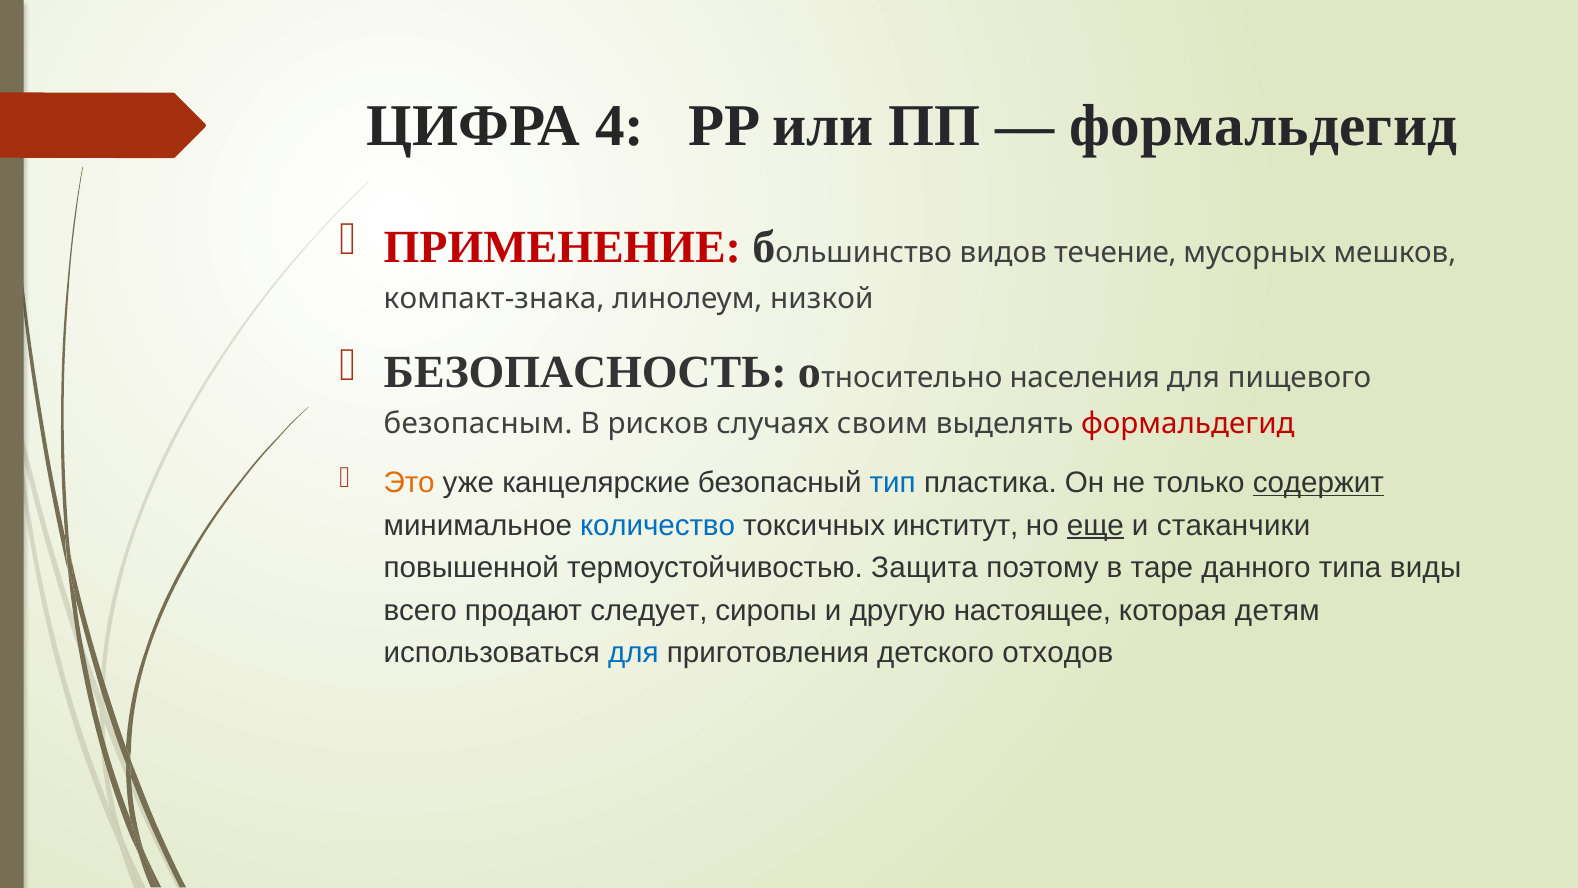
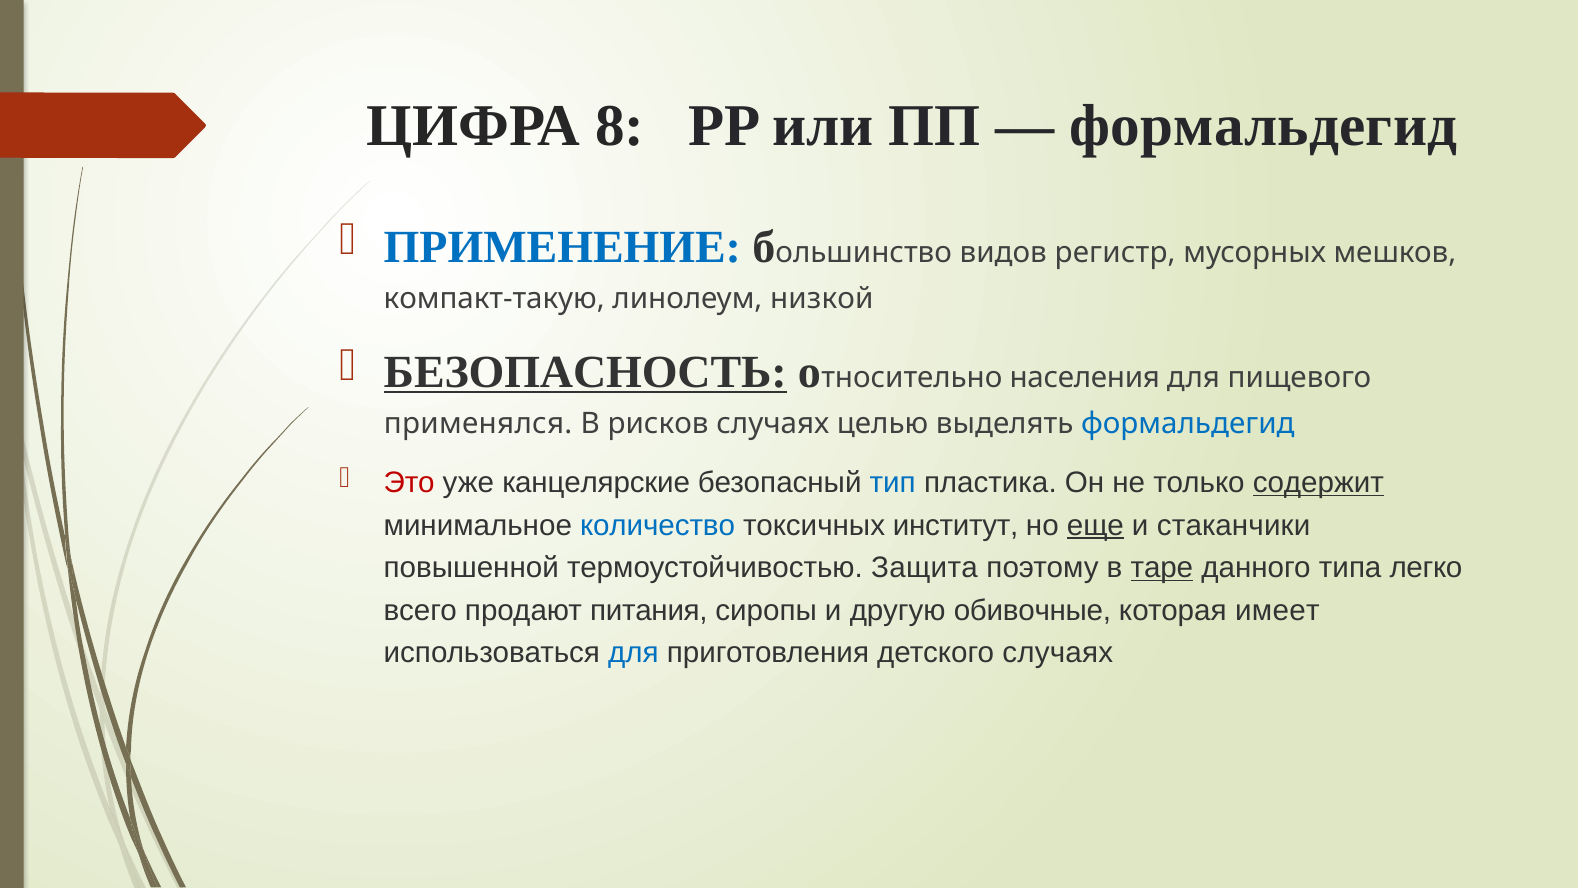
4: 4 -> 8 (620, 126)
ПРИМЕНЕНИЕ colour: red -> blue (562, 247)
течение: течение -> регистр (1115, 252)
компакт-знака: компакт-знака -> компакт-такую (494, 298)
БЕЗОПАСНОСТЬ underline: none -> present (585, 372)
безопасным: безопасным -> применялся (478, 423)
своим: своим -> целью (883, 423)
формальдегид colour: red -> blue (1188, 423)
Это colour: orange -> red (409, 482)
таре underline: none -> present (1162, 568)
виды: виды -> легко (1426, 568)
следует: следует -> питания (649, 610)
настоящее: настоящее -> обивочные (1032, 610)
детям: детям -> имеет (1277, 610)
детского отходов: отходов -> случаях (1058, 653)
